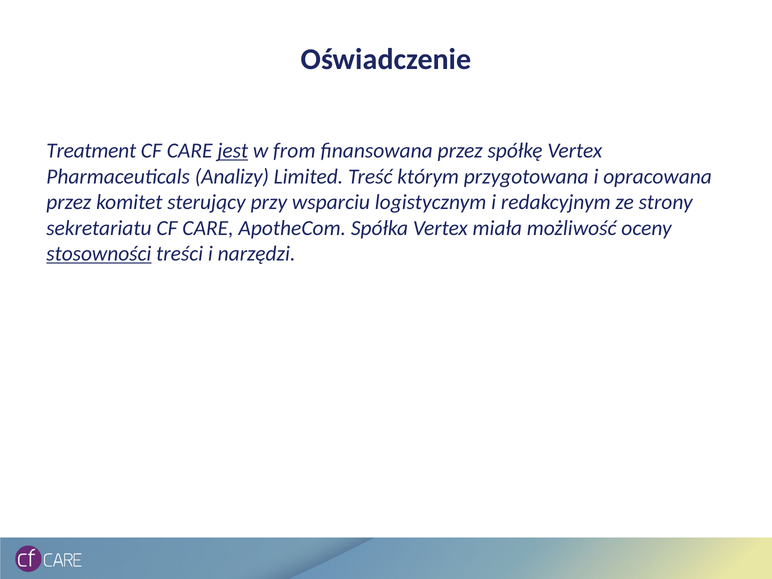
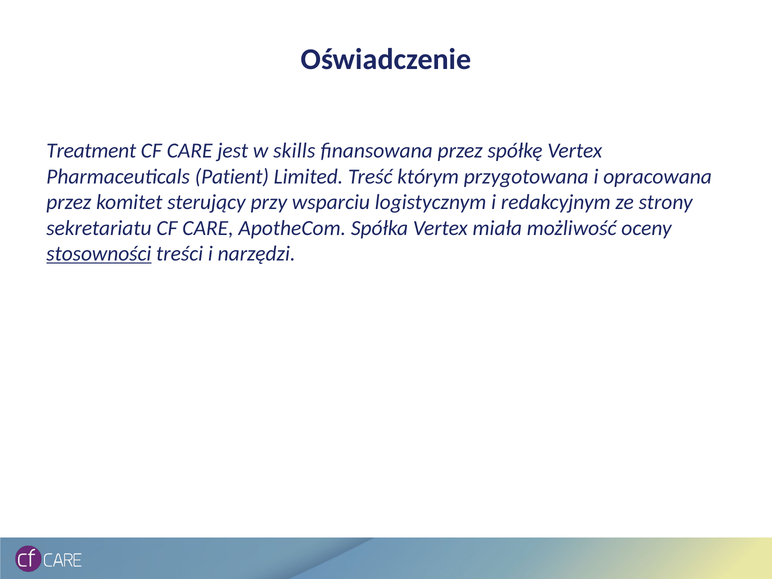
jest underline: present -> none (233, 151)
from: from -> skills (294, 151)
Analizy: Analizy -> Patient (232, 177)
